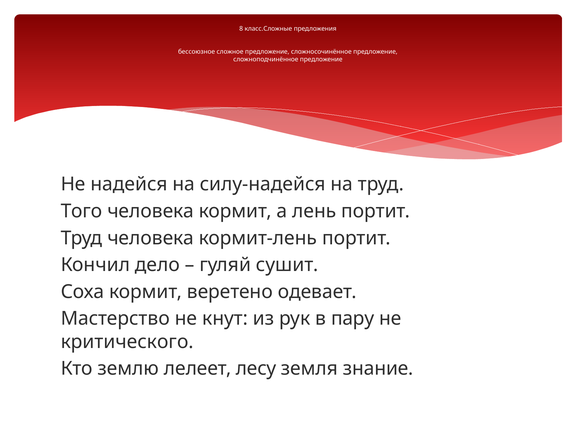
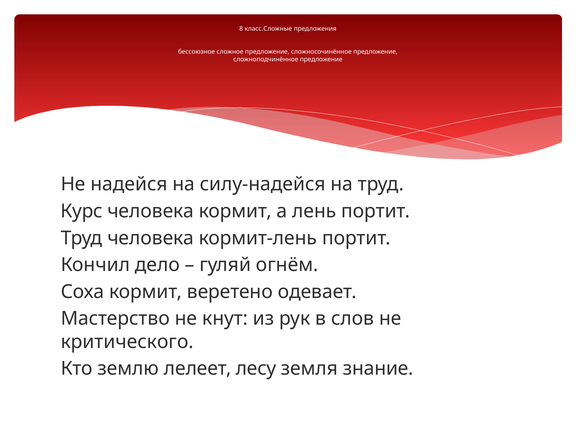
Того: Того -> Курс (82, 211)
сушит: сушит -> огнём (287, 265)
пару: пару -> слов (353, 319)
